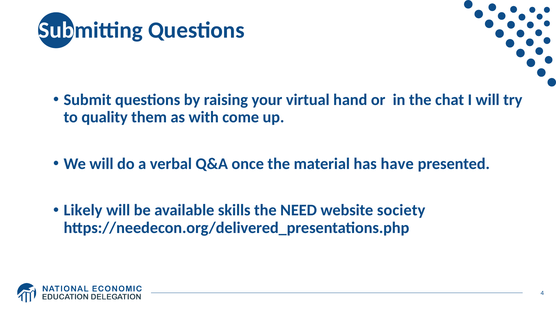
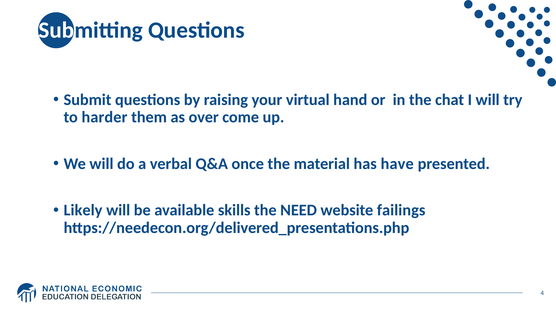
quality: quality -> harder (104, 117)
with: with -> over (204, 117)
society: society -> failings (401, 210)
